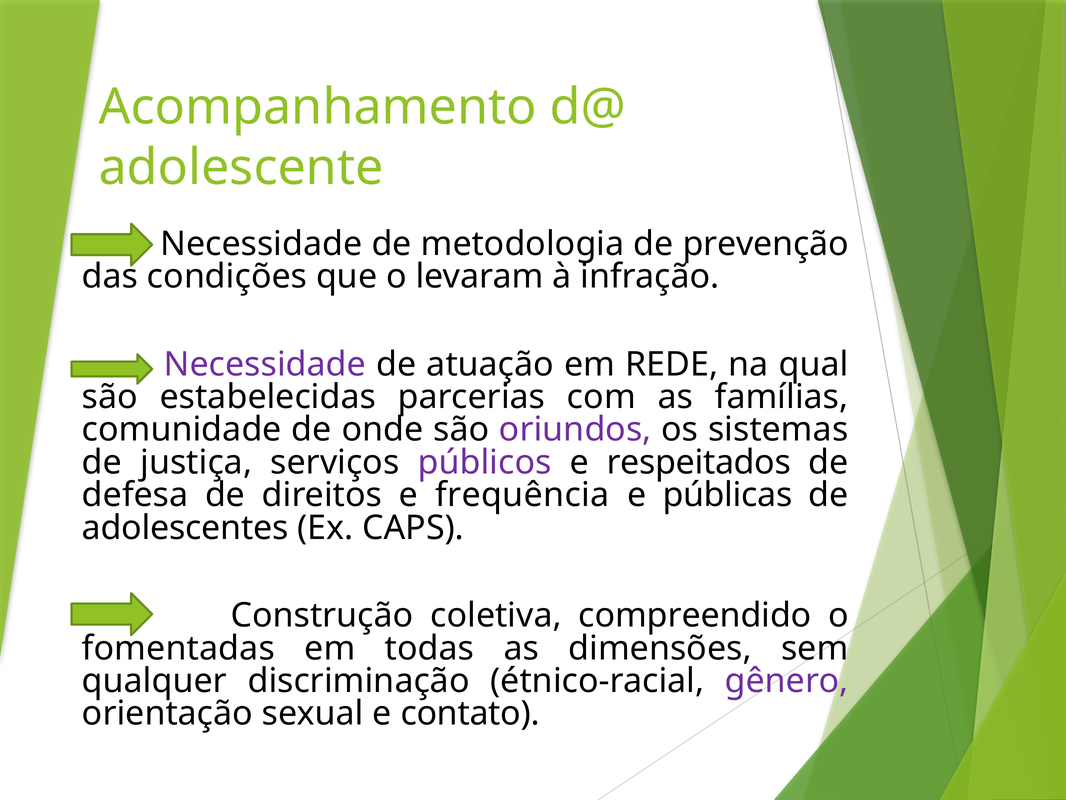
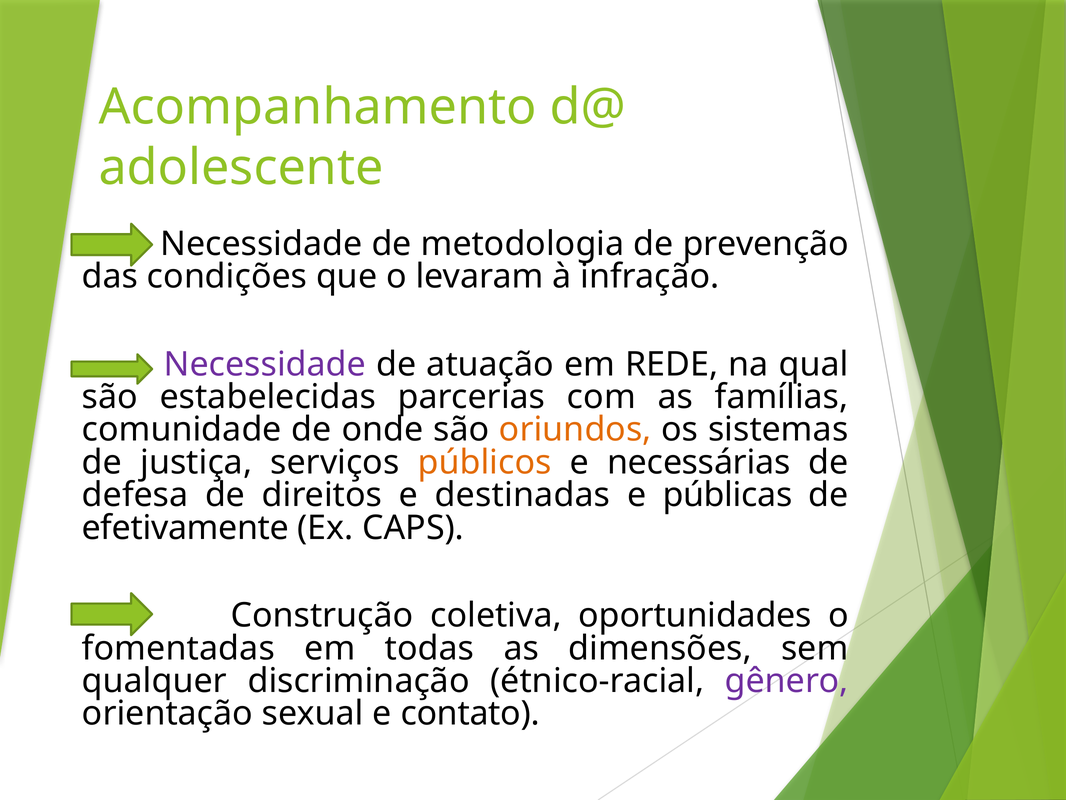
oriundos colour: purple -> orange (575, 429)
públicos colour: purple -> orange (485, 462)
respeitados: respeitados -> necessárias (699, 462)
frequência: frequência -> destinadas (522, 495)
adolescentes: adolescentes -> efetivamente (185, 527)
compreendido: compreendido -> oportunidades (695, 615)
